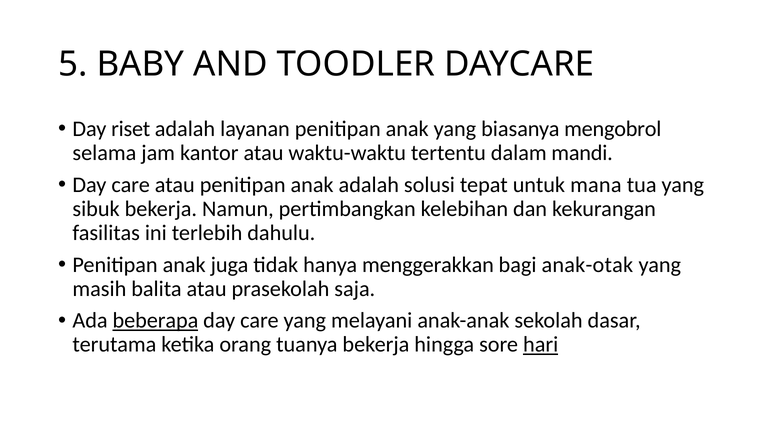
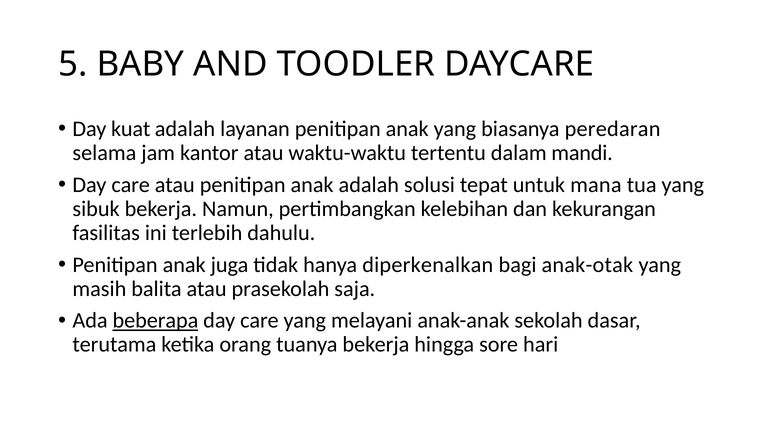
riset: riset -> kuat (131, 129)
mengobrol: mengobrol -> peredaran (613, 129)
menggerakkan: menggerakkan -> diperkenalkan (428, 265)
hari underline: present -> none (541, 345)
